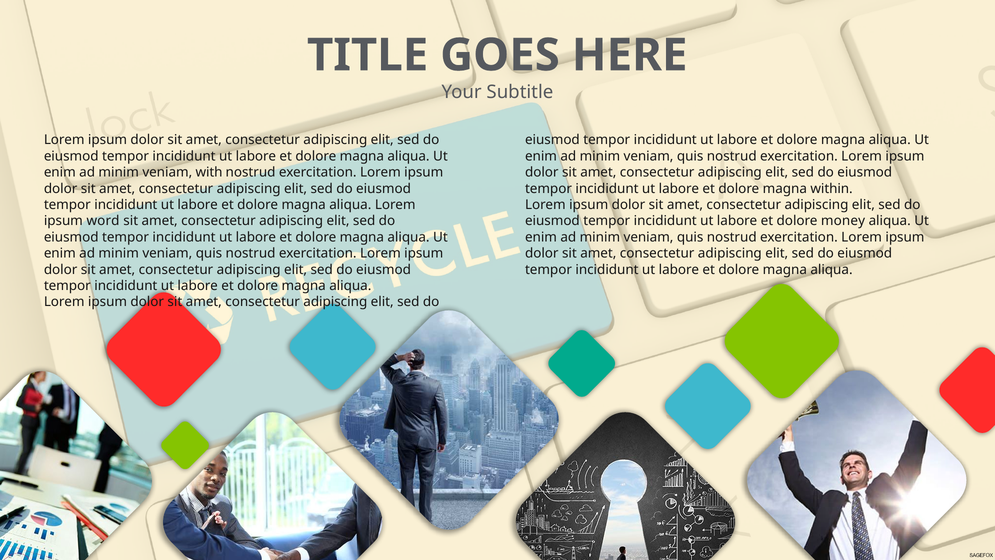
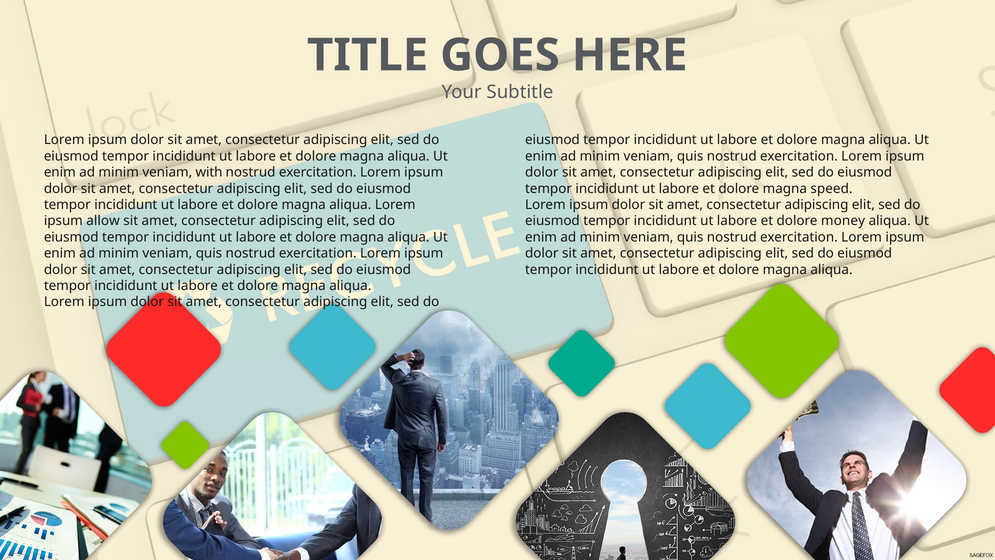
within: within -> speed (832, 188)
word: word -> allow (103, 221)
